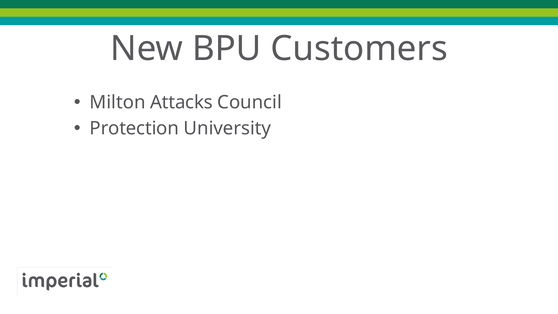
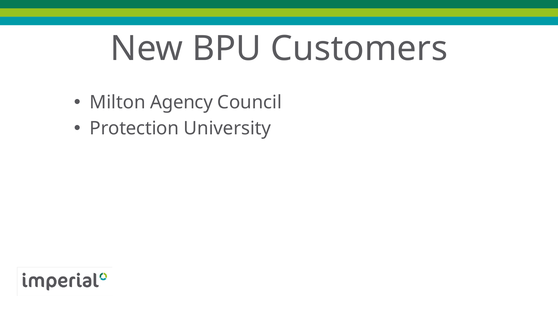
Attacks: Attacks -> Agency (181, 102)
